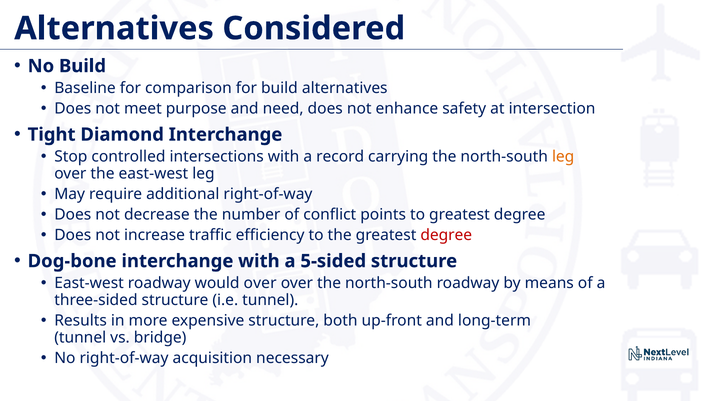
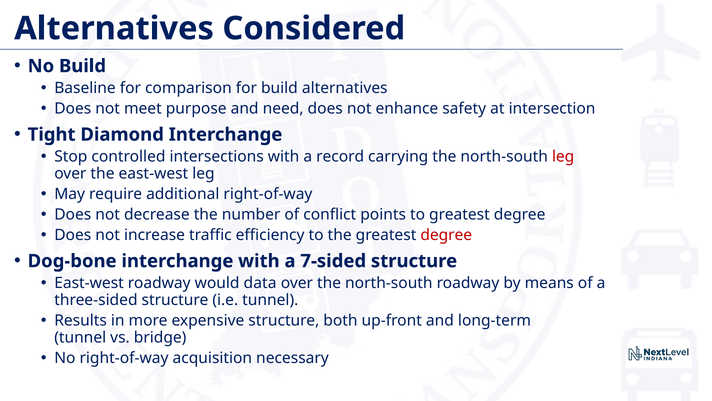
leg colour: orange -> red (563, 157)
5-sided: 5-sided -> 7-sided (333, 261)
would over: over -> data (260, 283)
